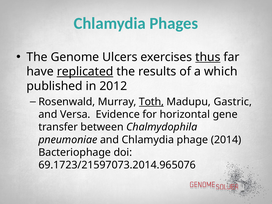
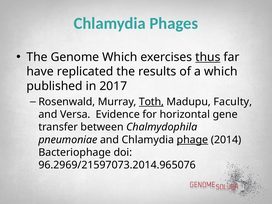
Genome Ulcers: Ulcers -> Which (120, 57)
replicated underline: present -> none (85, 72)
2012: 2012 -> 2017 (113, 86)
Gastric: Gastric -> Faculty (233, 102)
phage underline: none -> present (192, 140)
69.1723/21597073.2014.965076: 69.1723/21597073.2014.965076 -> 96.2969/21597073.2014.965076 (117, 165)
